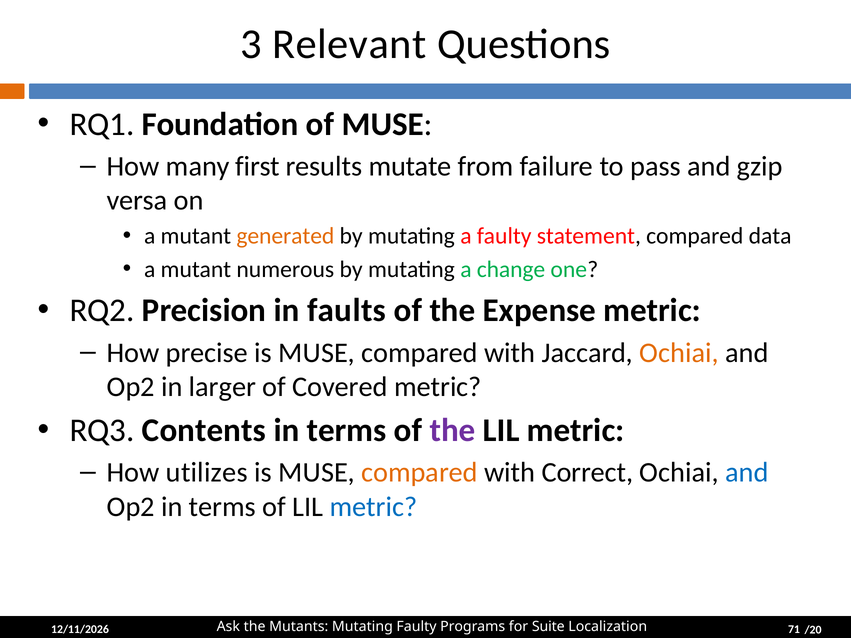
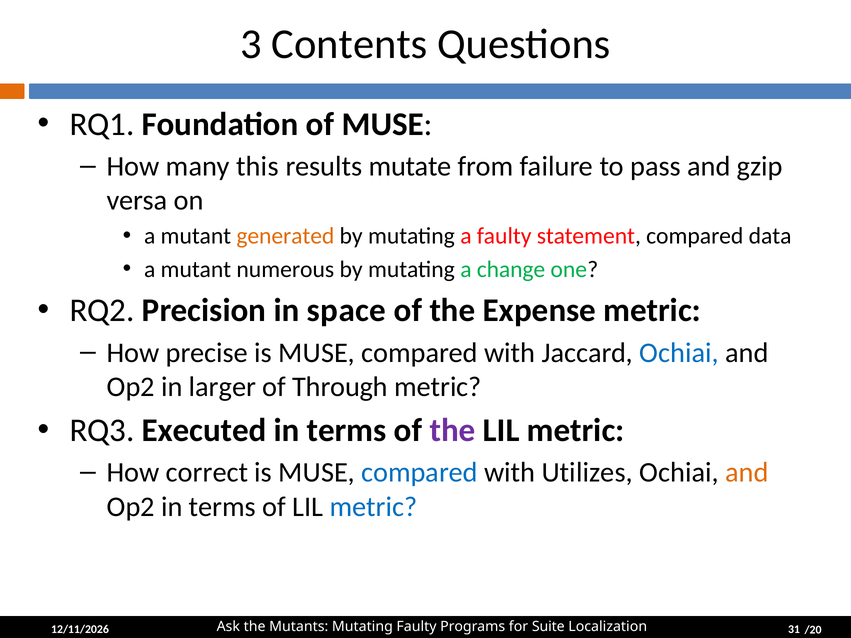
Relevant: Relevant -> Contents (349, 44)
first: first -> this (257, 167)
faults: faults -> space (347, 311)
Ochiai colour: orange -> blue (679, 353)
Covered: Covered -> Through (340, 387)
Contents: Contents -> Executed (204, 431)
utilizes: utilizes -> correct (207, 473)
compared colour: orange -> blue (420, 473)
Correct: Correct -> Utilizes (587, 473)
and colour: blue -> orange (747, 473)
71: 71 -> 31 (794, 629)
